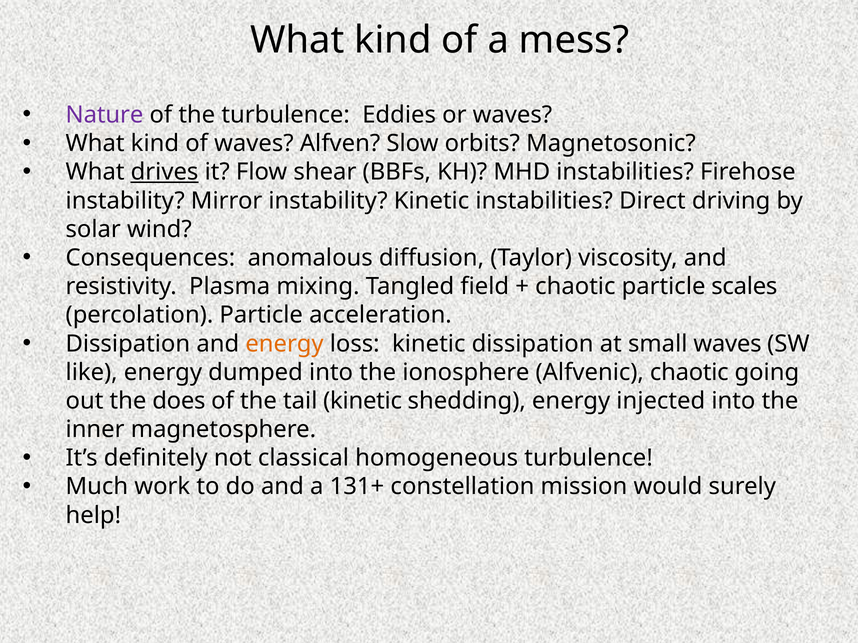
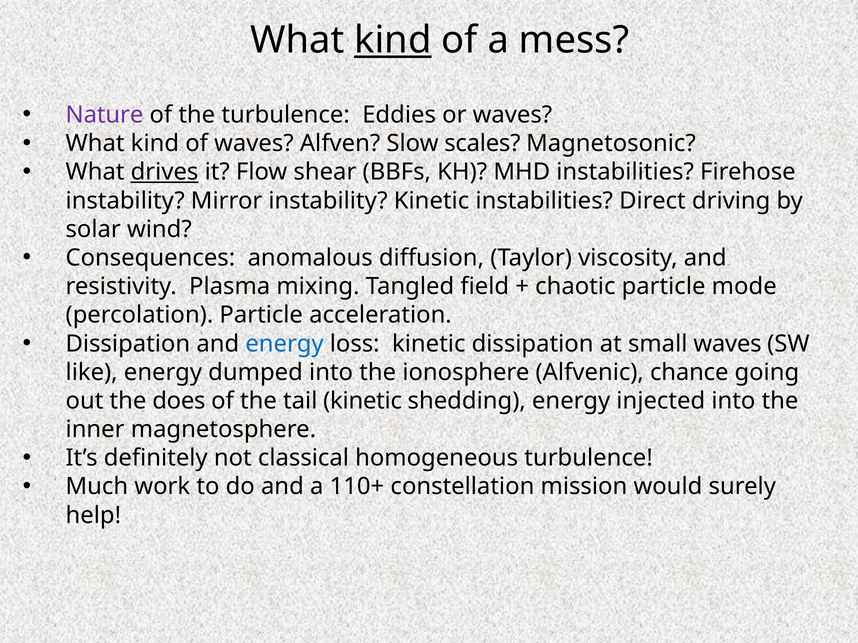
kind underline: none -> present (393, 40)
orbits: orbits -> scales (482, 144)
scales: scales -> mode (744, 287)
energy colour: orange -> blue (285, 344)
Alfvenic chaotic: chaotic -> chance (689, 373)
131+: 131+ -> 110+ (357, 487)
